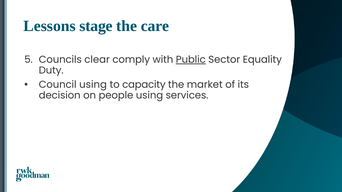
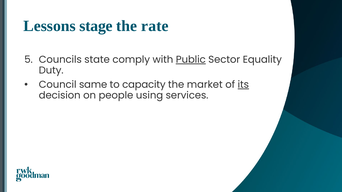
care: care -> rate (155, 26)
clear: clear -> state (97, 60)
Council using: using -> same (93, 85)
its underline: none -> present (243, 85)
